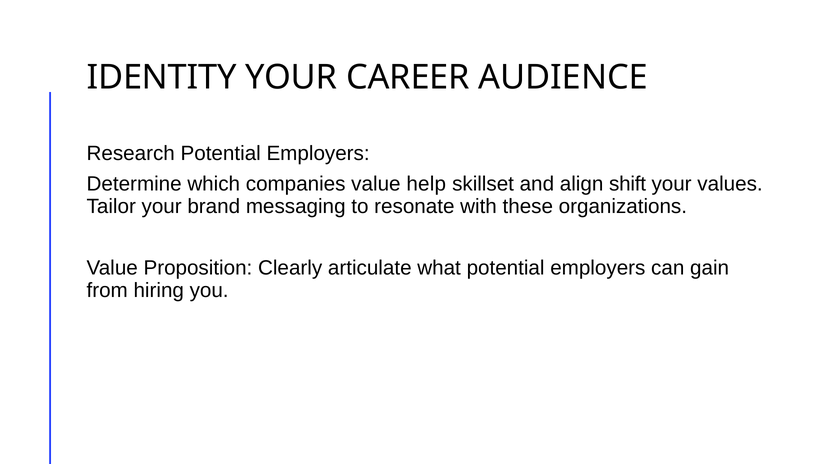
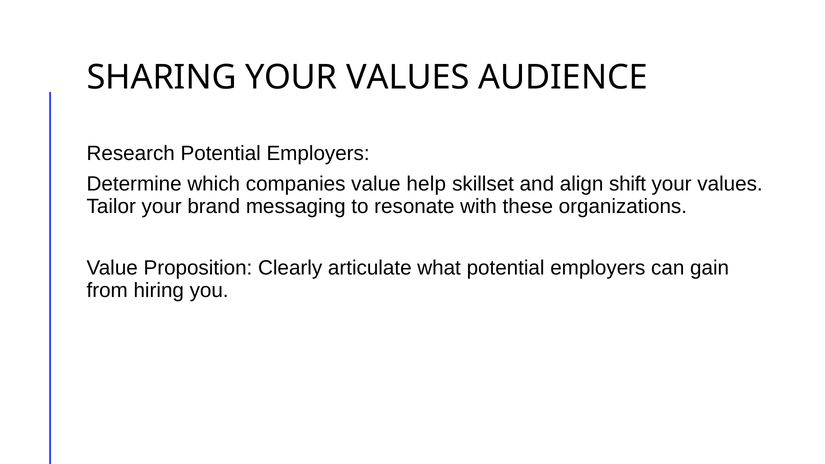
IDENTITY: IDENTITY -> SHARING (162, 77)
CAREER: CAREER -> VALUES (408, 77)
